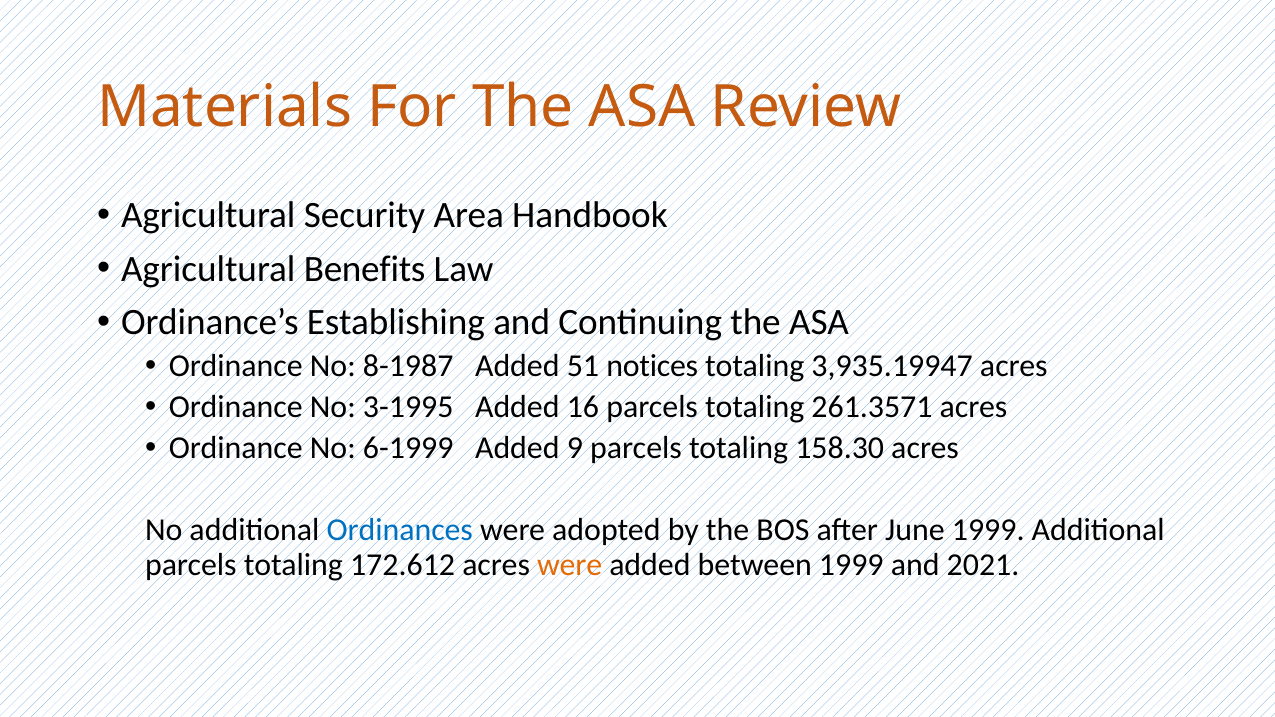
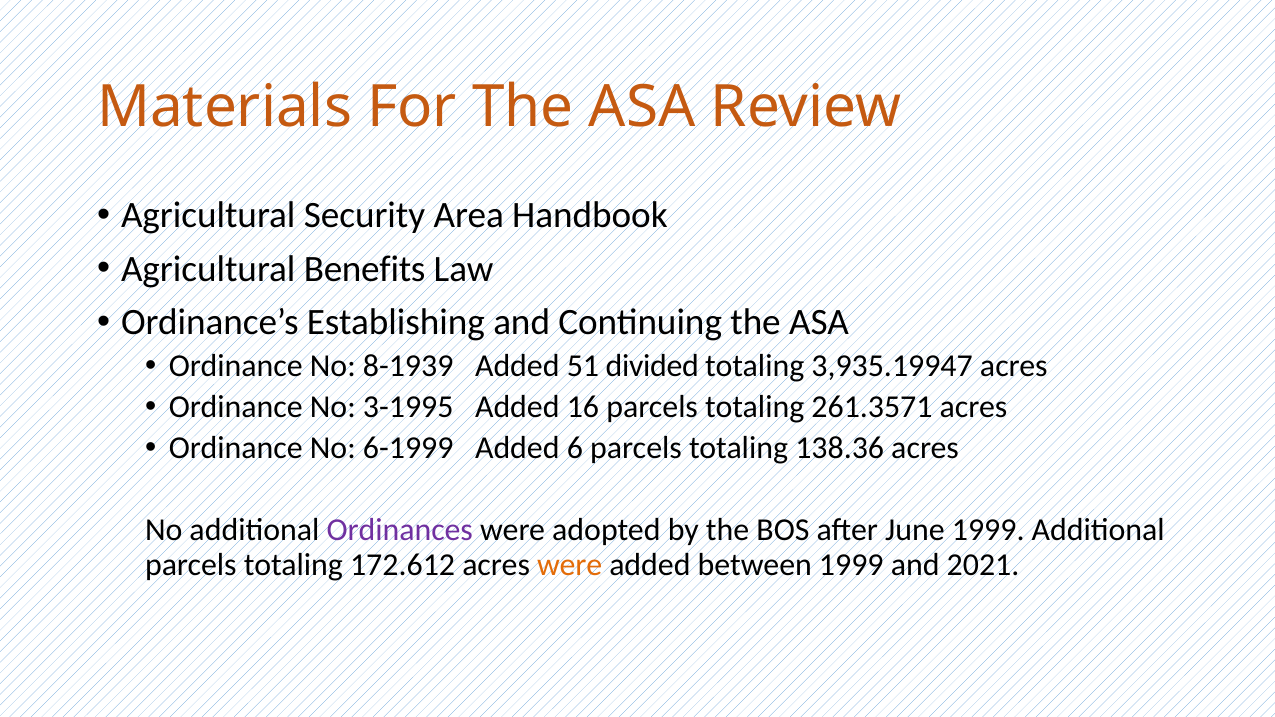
8-1987: 8-1987 -> 8-1939 (408, 366)
notices: notices -> divided (652, 366)
9: 9 -> 6 (575, 448)
158.30: 158.30 -> 138.36 (840, 448)
Ordinances colour: blue -> purple (400, 530)
